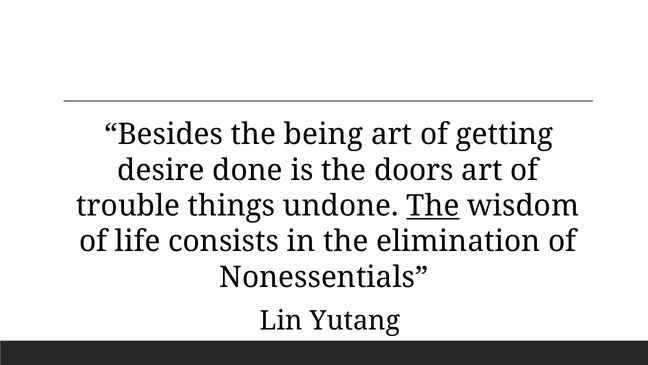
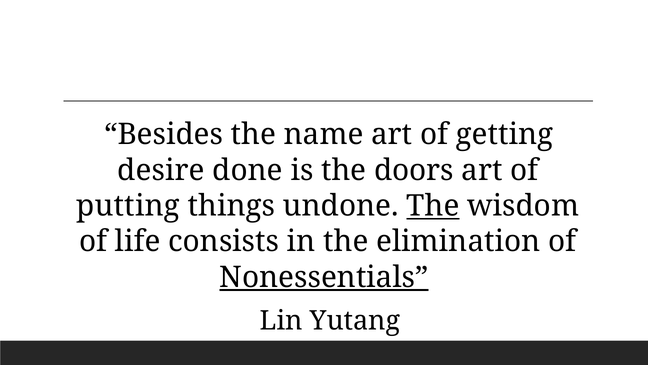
being: being -> name (324, 134)
trouble: trouble -> putting (128, 206)
Nonessentials underline: none -> present (324, 277)
